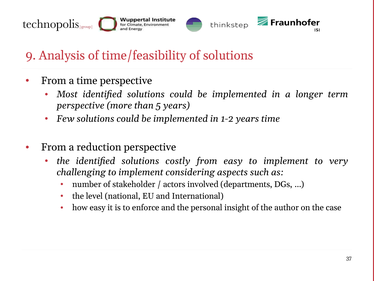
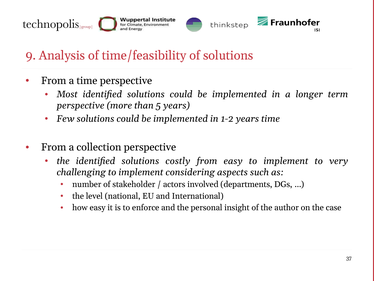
reduction: reduction -> collection (99, 147)
